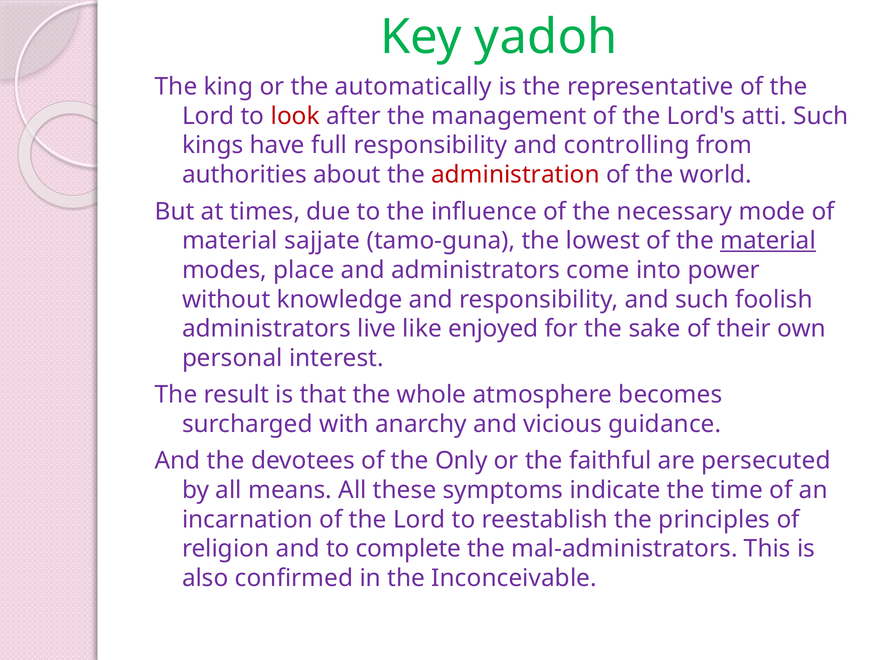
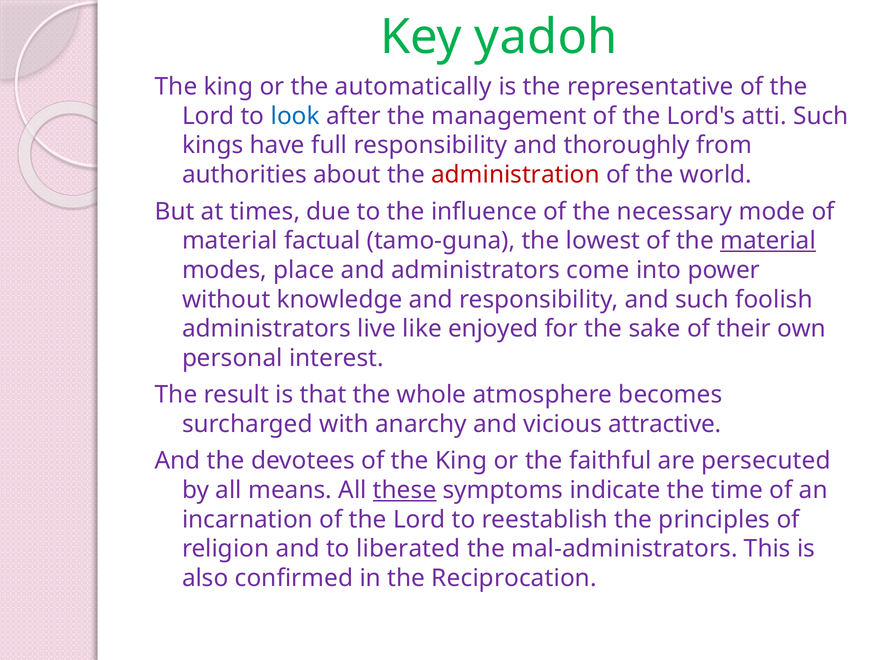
look colour: red -> blue (295, 116)
controlling: controlling -> thoroughly (627, 145)
sajjate: sajjate -> factual (322, 241)
guidance: guidance -> attractive (665, 424)
of the Only: Only -> King (461, 461)
these underline: none -> present (405, 490)
complete: complete -> liberated (408, 549)
Inconceivable: Inconceivable -> Reciprocation (514, 578)
